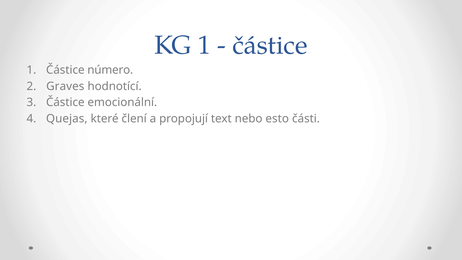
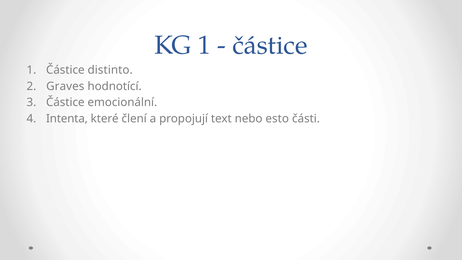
número: número -> distinto (110, 70)
Quejas: Quejas -> Intenta (67, 119)
